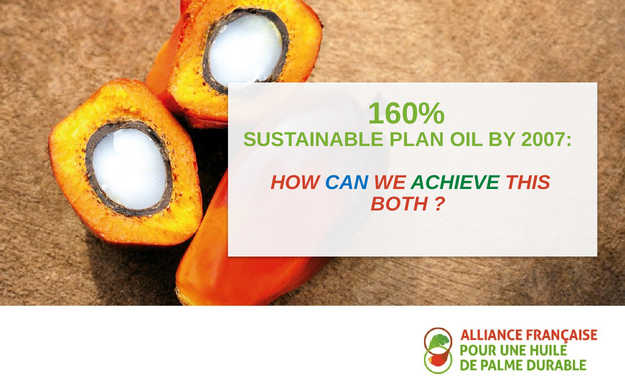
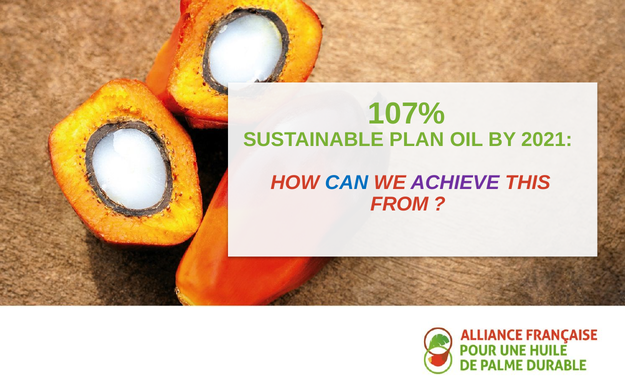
160%: 160% -> 107% (407, 113)
2007: 2007 -> 2021 (547, 139)
ACHIEVE colour: green -> purple (455, 182)
BOTH: BOTH -> FROM (399, 204)
